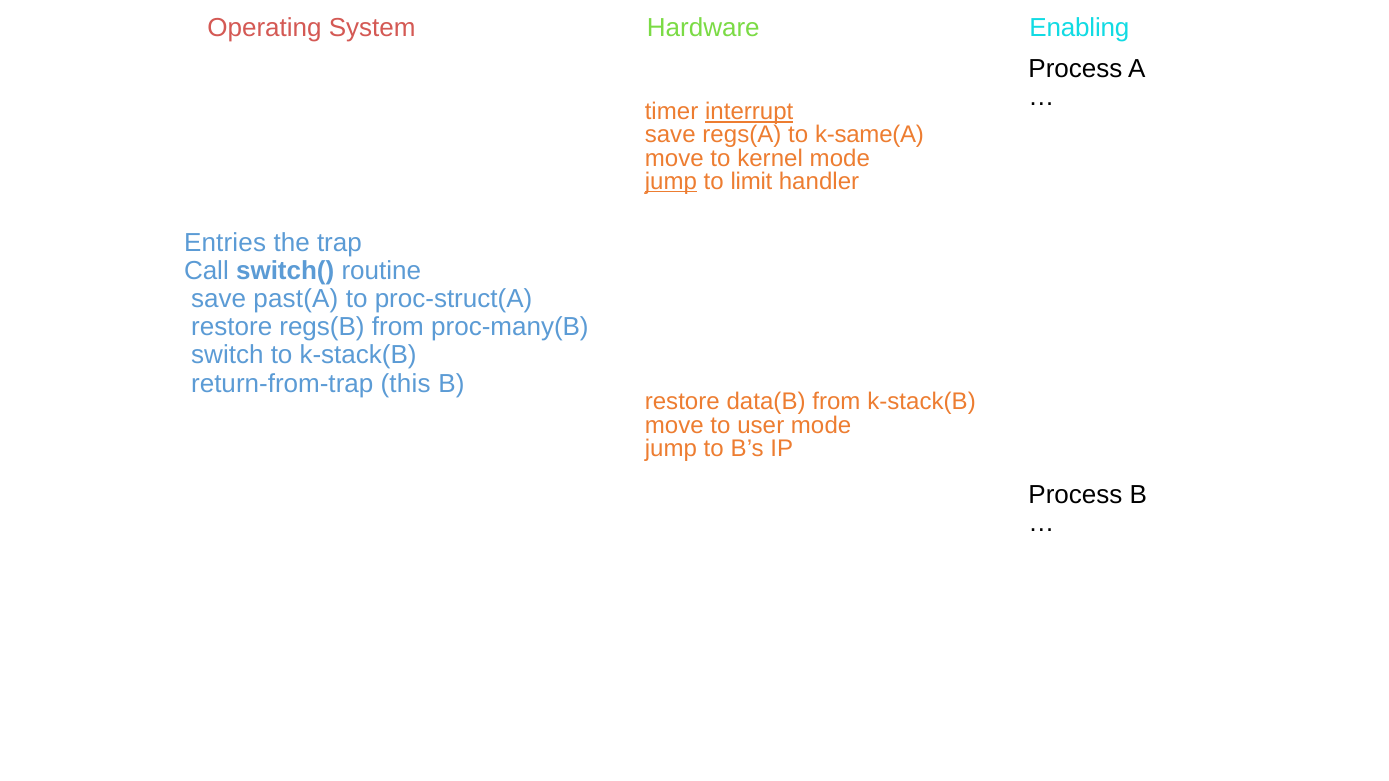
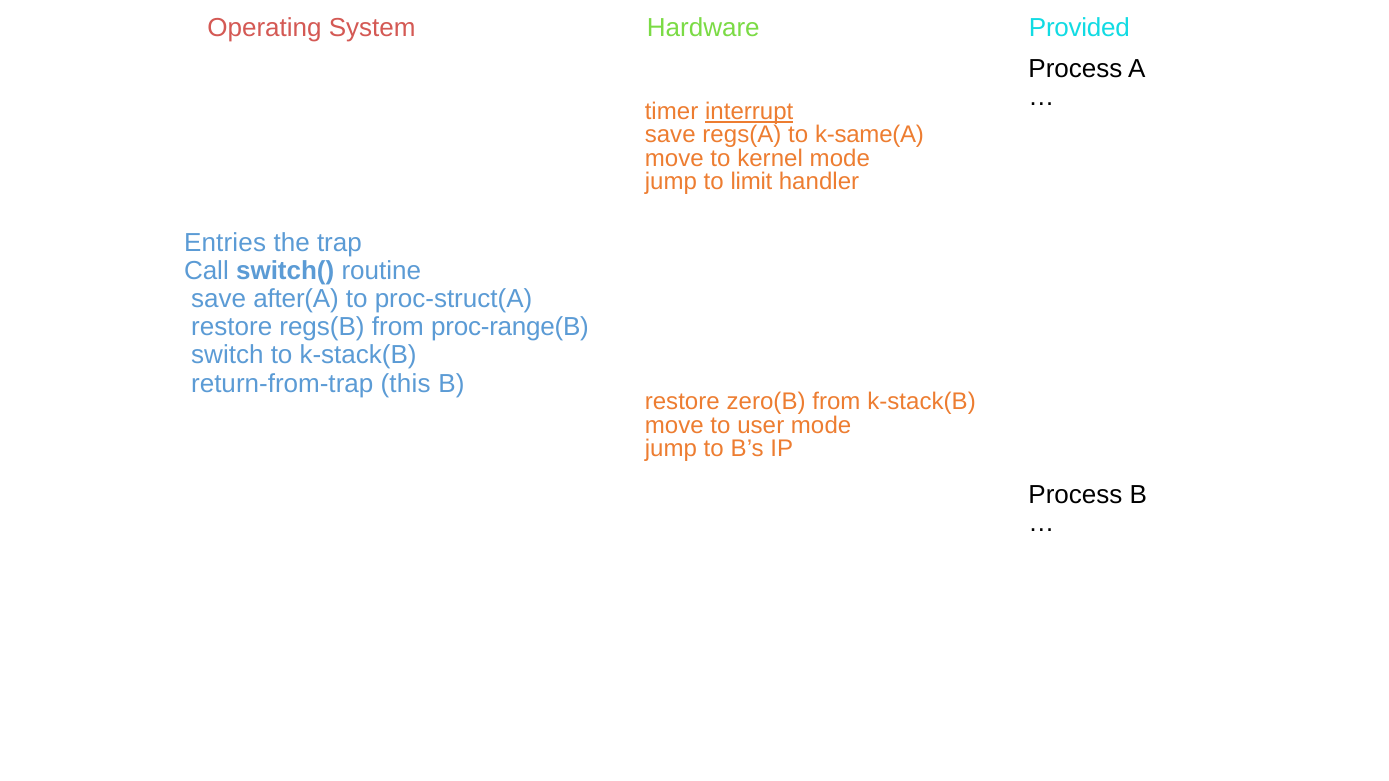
Enabling: Enabling -> Provided (1079, 28)
jump underline: present -> none (671, 181)
past(A: past(A -> after(A (296, 299)
proc-many(B: proc-many(B -> proc-range(B (510, 327)
data(B: data(B -> zero(B (766, 402)
